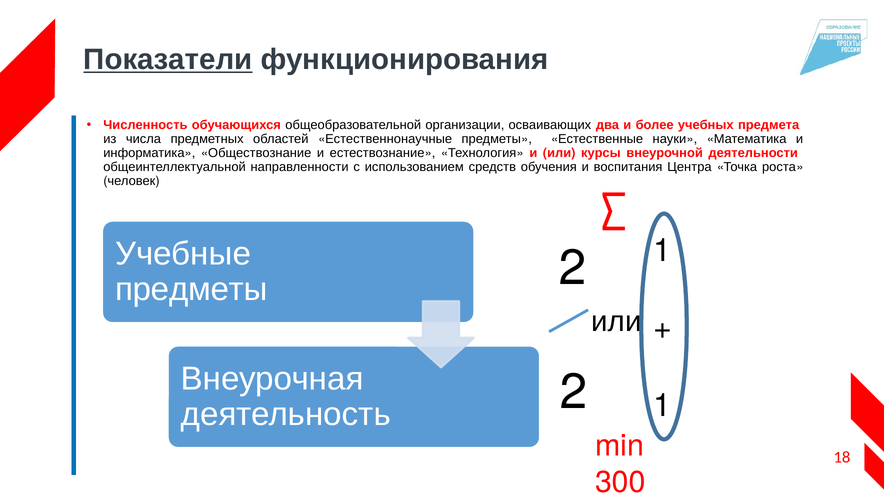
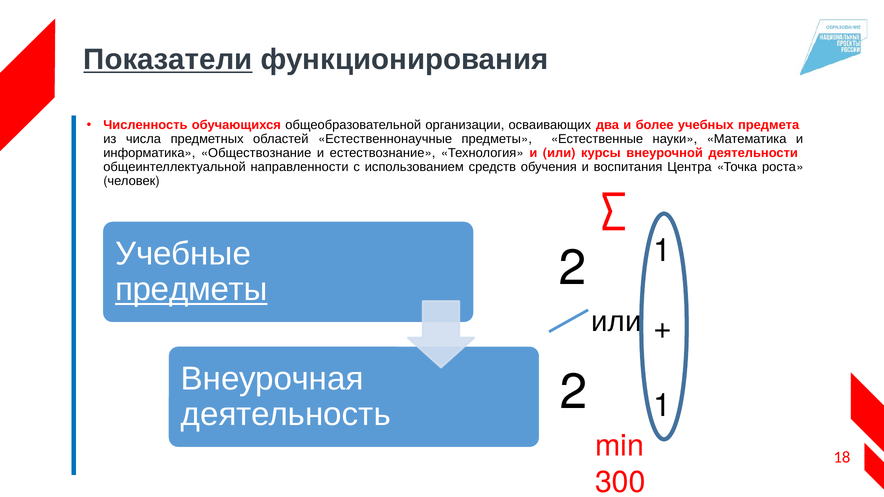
предметы underline: none -> present (191, 290)
